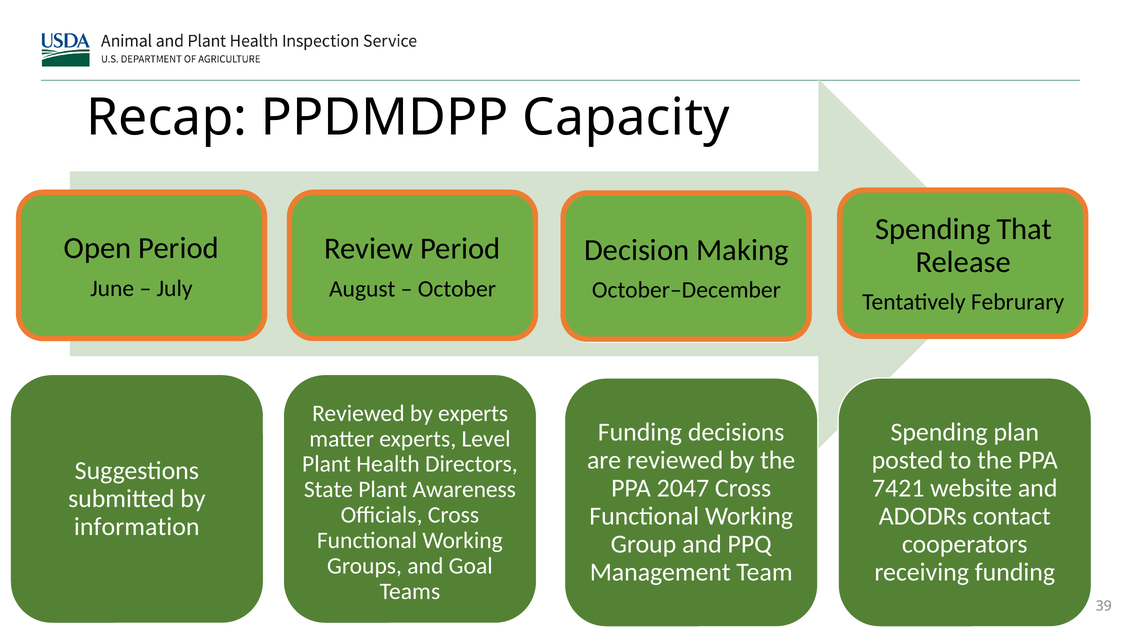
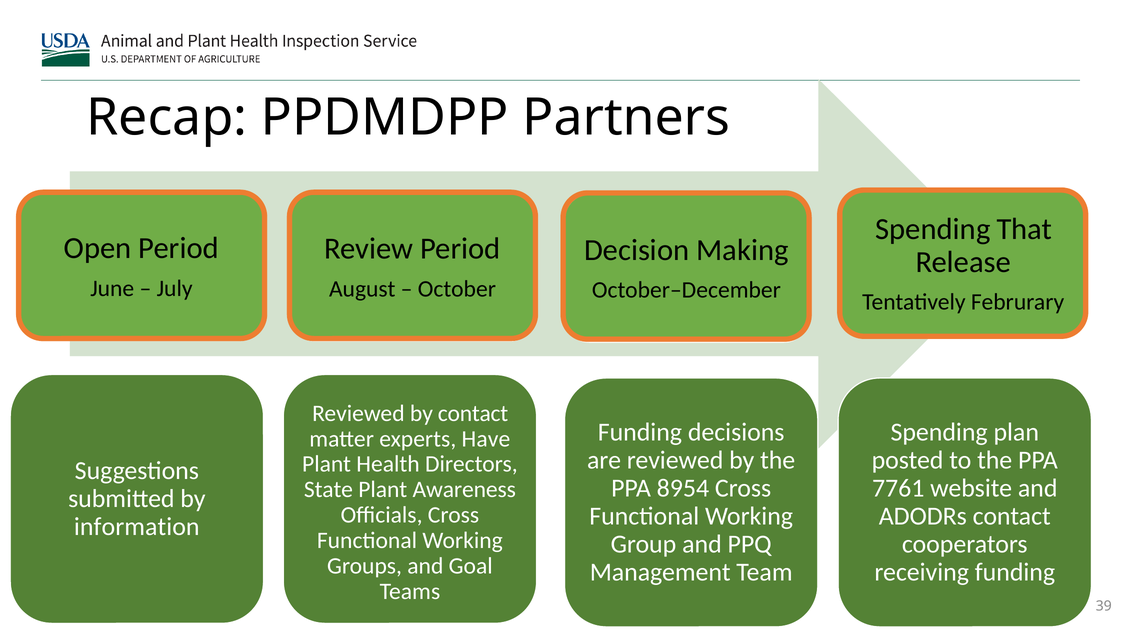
Capacity: Capacity -> Partners (626, 117)
by experts: experts -> contact (473, 413)
Level: Level -> Have (486, 439)
2047: 2047 -> 8954 (683, 488)
7421: 7421 -> 7761 (898, 488)
